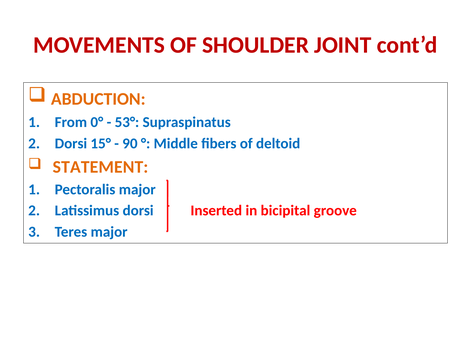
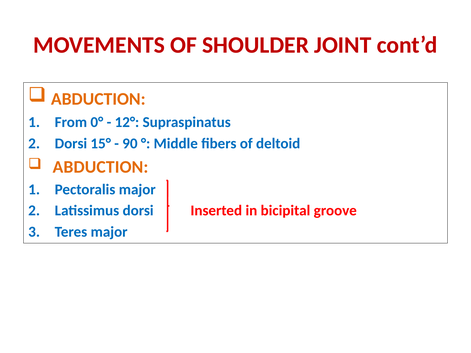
53°: 53° -> 12° (127, 122)
STATEMENT: STATEMENT -> ABDUCTION (100, 167)
